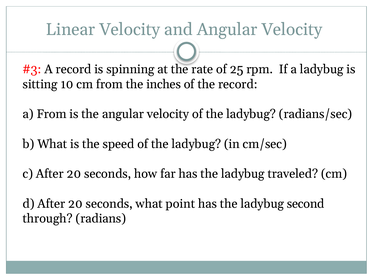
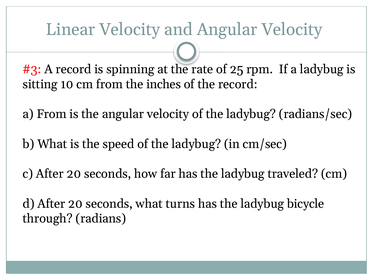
point: point -> turns (180, 203)
second: second -> bicycle (306, 203)
